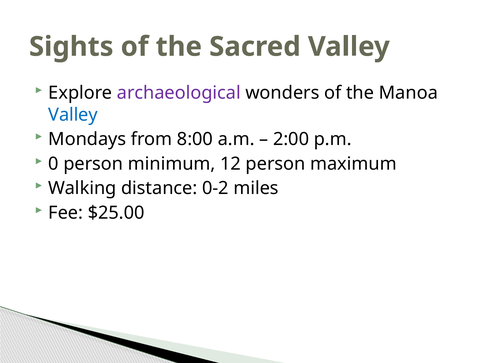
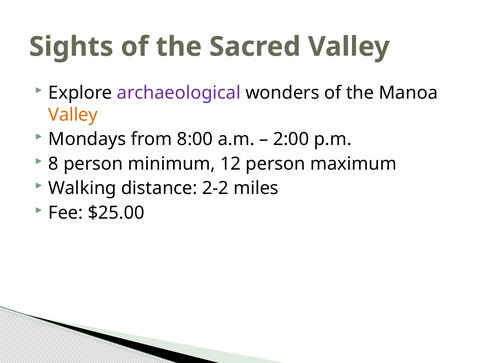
Valley colour: blue -> orange (73, 115)
0: 0 -> 8 (54, 164)
0-2: 0-2 -> 2-2 (215, 188)
